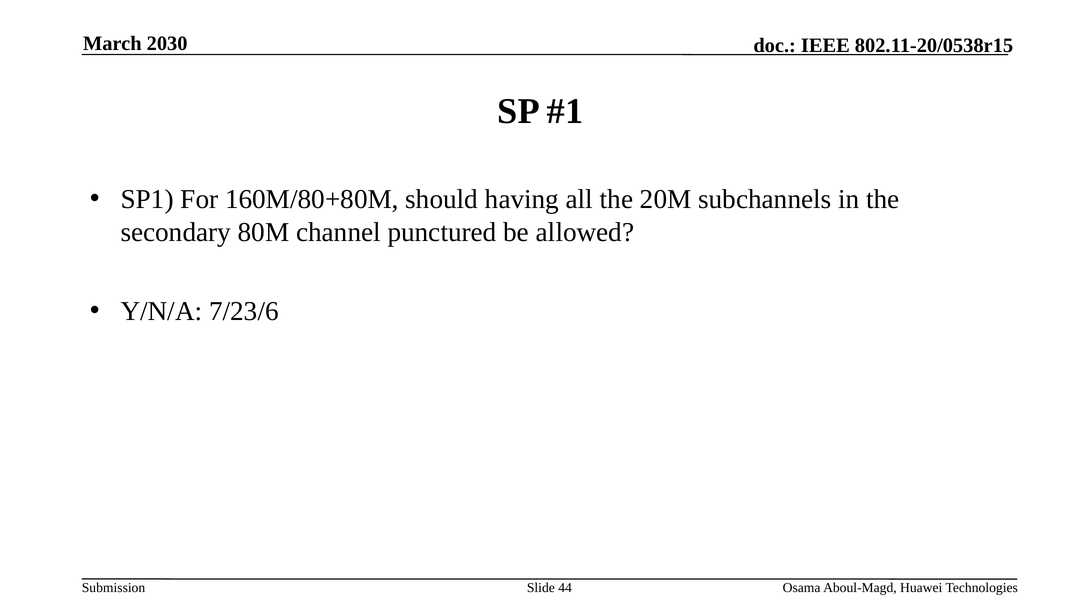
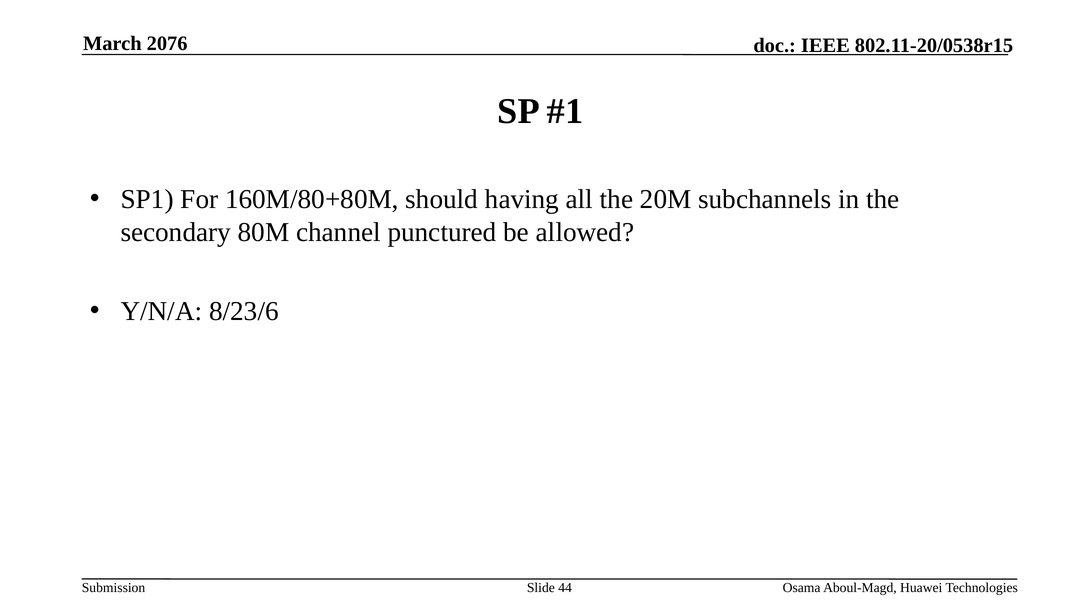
2030: 2030 -> 2076 (167, 43)
7/23/6: 7/23/6 -> 8/23/6 (244, 311)
